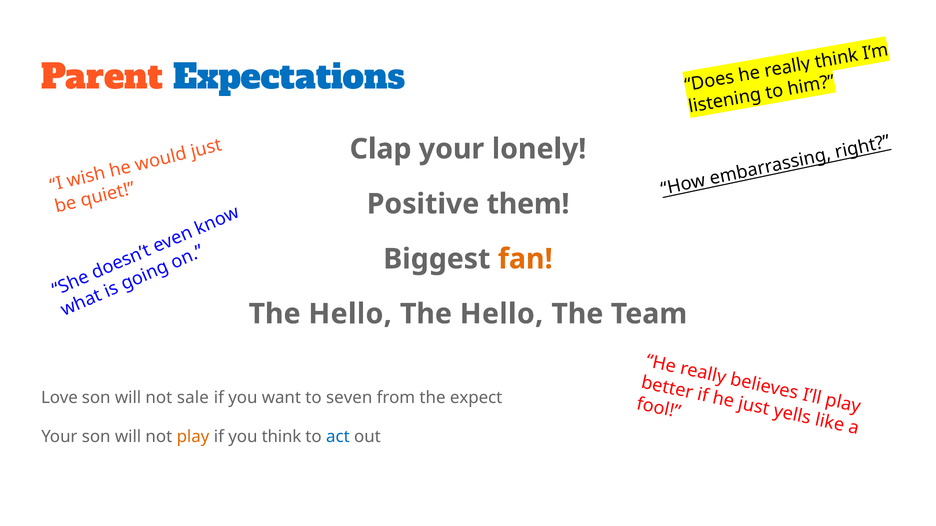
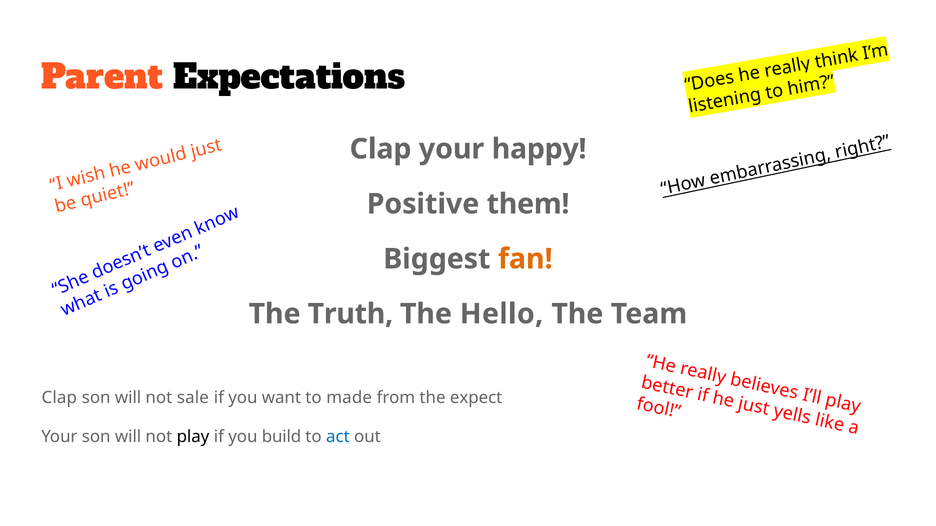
Expectations colour: blue -> black (289, 78)
lonely: lonely -> happy (539, 149)
Hello: Hello -> Truth (350, 314)
Love: Love -> Clap (59, 398)
seven: seven -> made (349, 398)
play colour: orange -> black (193, 437)
you think: think -> build (281, 437)
